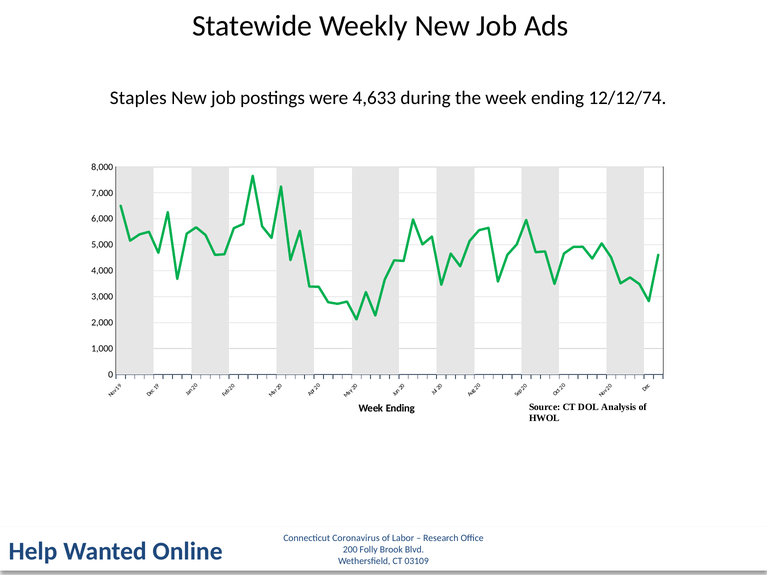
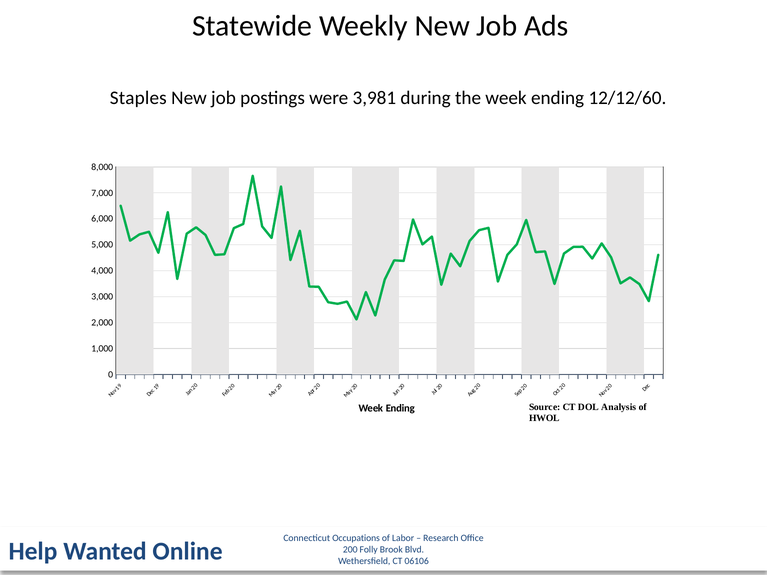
4,633: 4,633 -> 3,981 (374, 98)
12/12/74: 12/12/74 -> 12/12/60 (627, 98)
Coronavirus: Coronavirus -> Occupations (356, 538)
03109: 03109 -> 06106 (417, 561)
